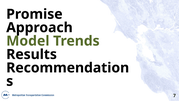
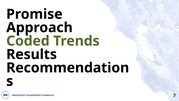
Model: Model -> Coded (28, 41)
